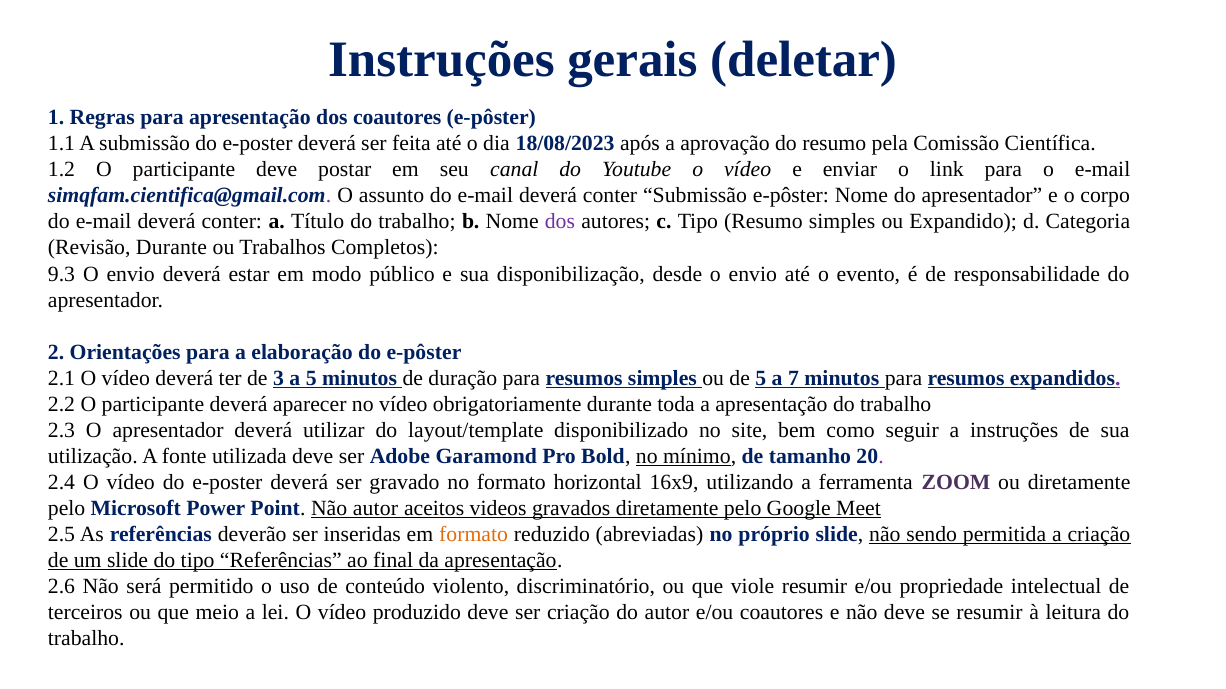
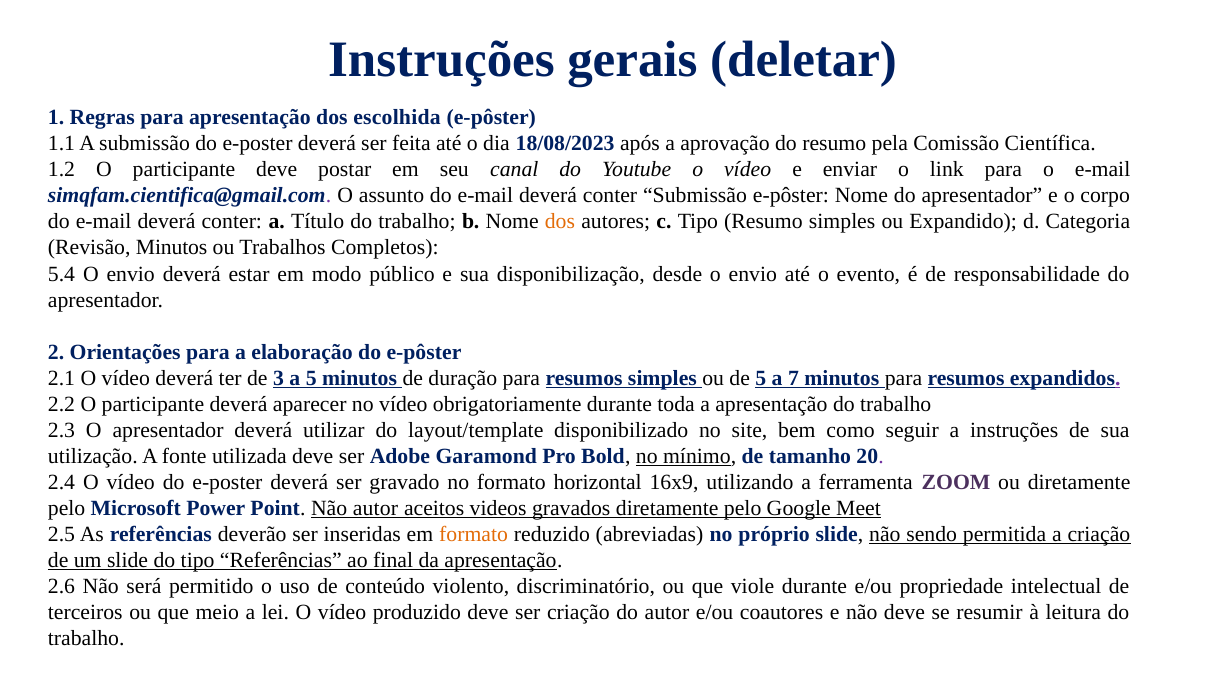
dos coautores: coautores -> escolhida (397, 118)
dos colour: purple -> orange (560, 222)
Revisão Durante: Durante -> Minutos (172, 248)
9.3: 9.3 -> 5.4 (61, 274)
viole resumir: resumir -> durante (814, 587)
